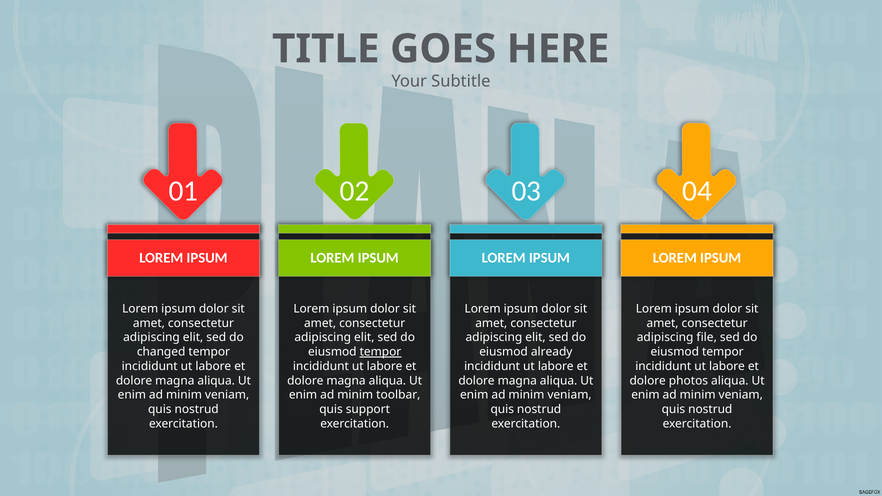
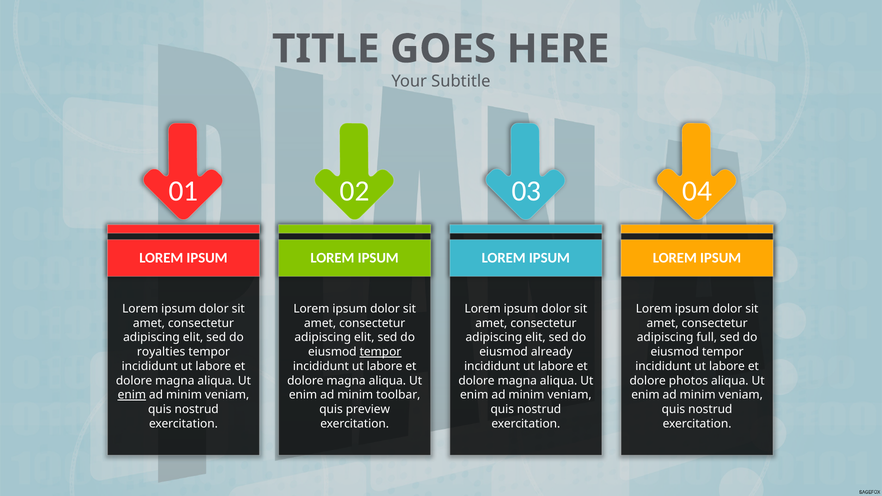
file: file -> full (707, 338)
changed: changed -> royalties (161, 352)
enim underline: none -> present (132, 395)
support: support -> preview (368, 409)
